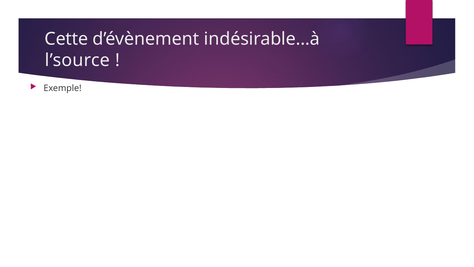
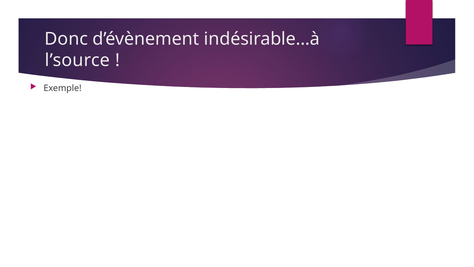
Cette: Cette -> Donc (66, 39)
